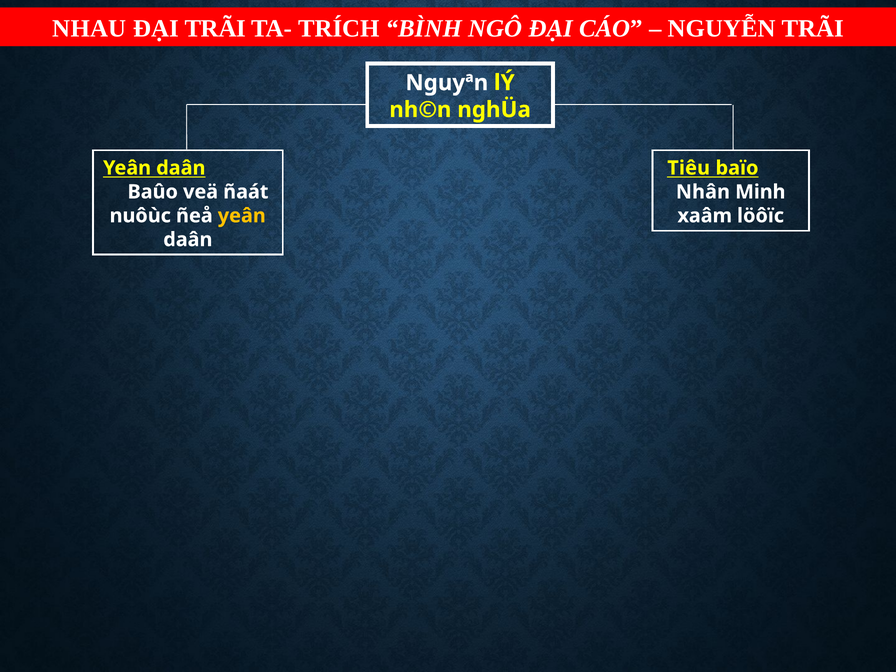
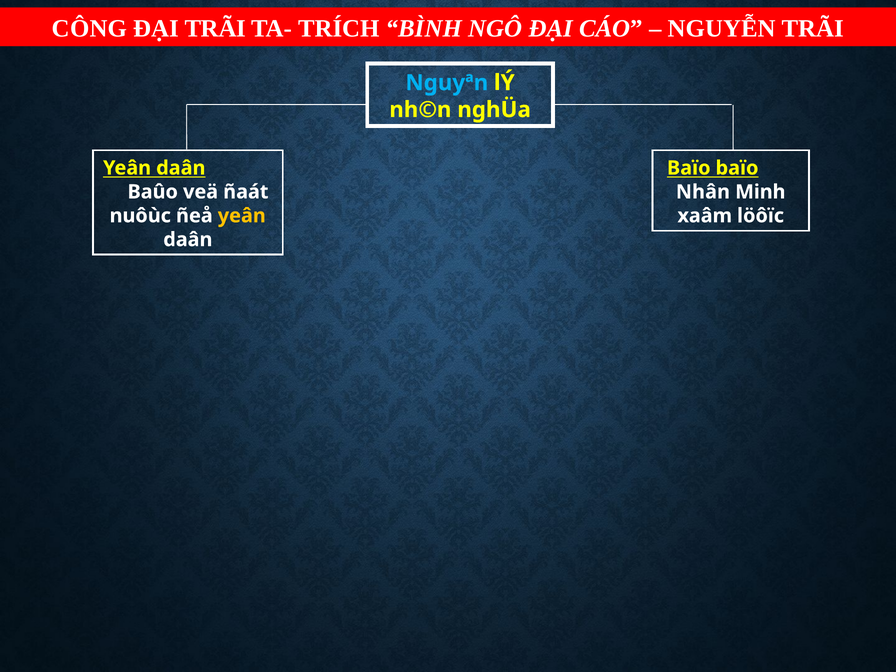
NHAU: NHAU -> CÔNG (89, 29)
Nguyªn colour: white -> light blue (447, 83)
Tiêu: Tiêu -> Baïo (689, 168)
